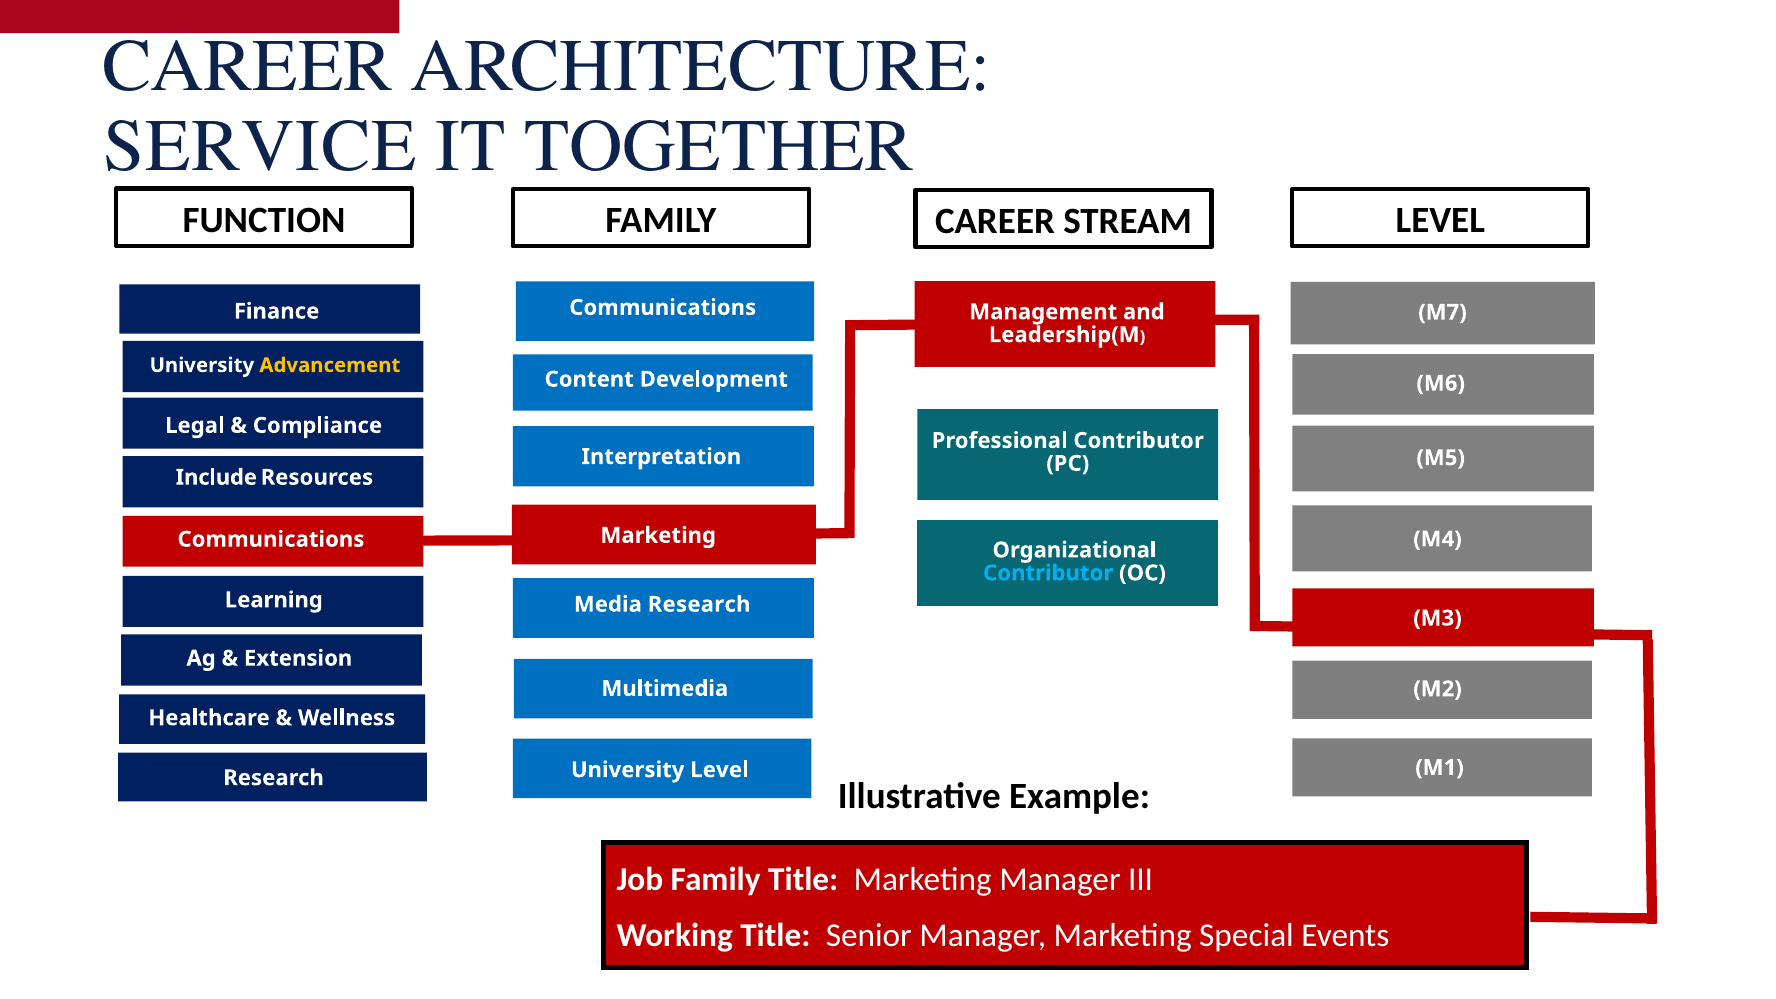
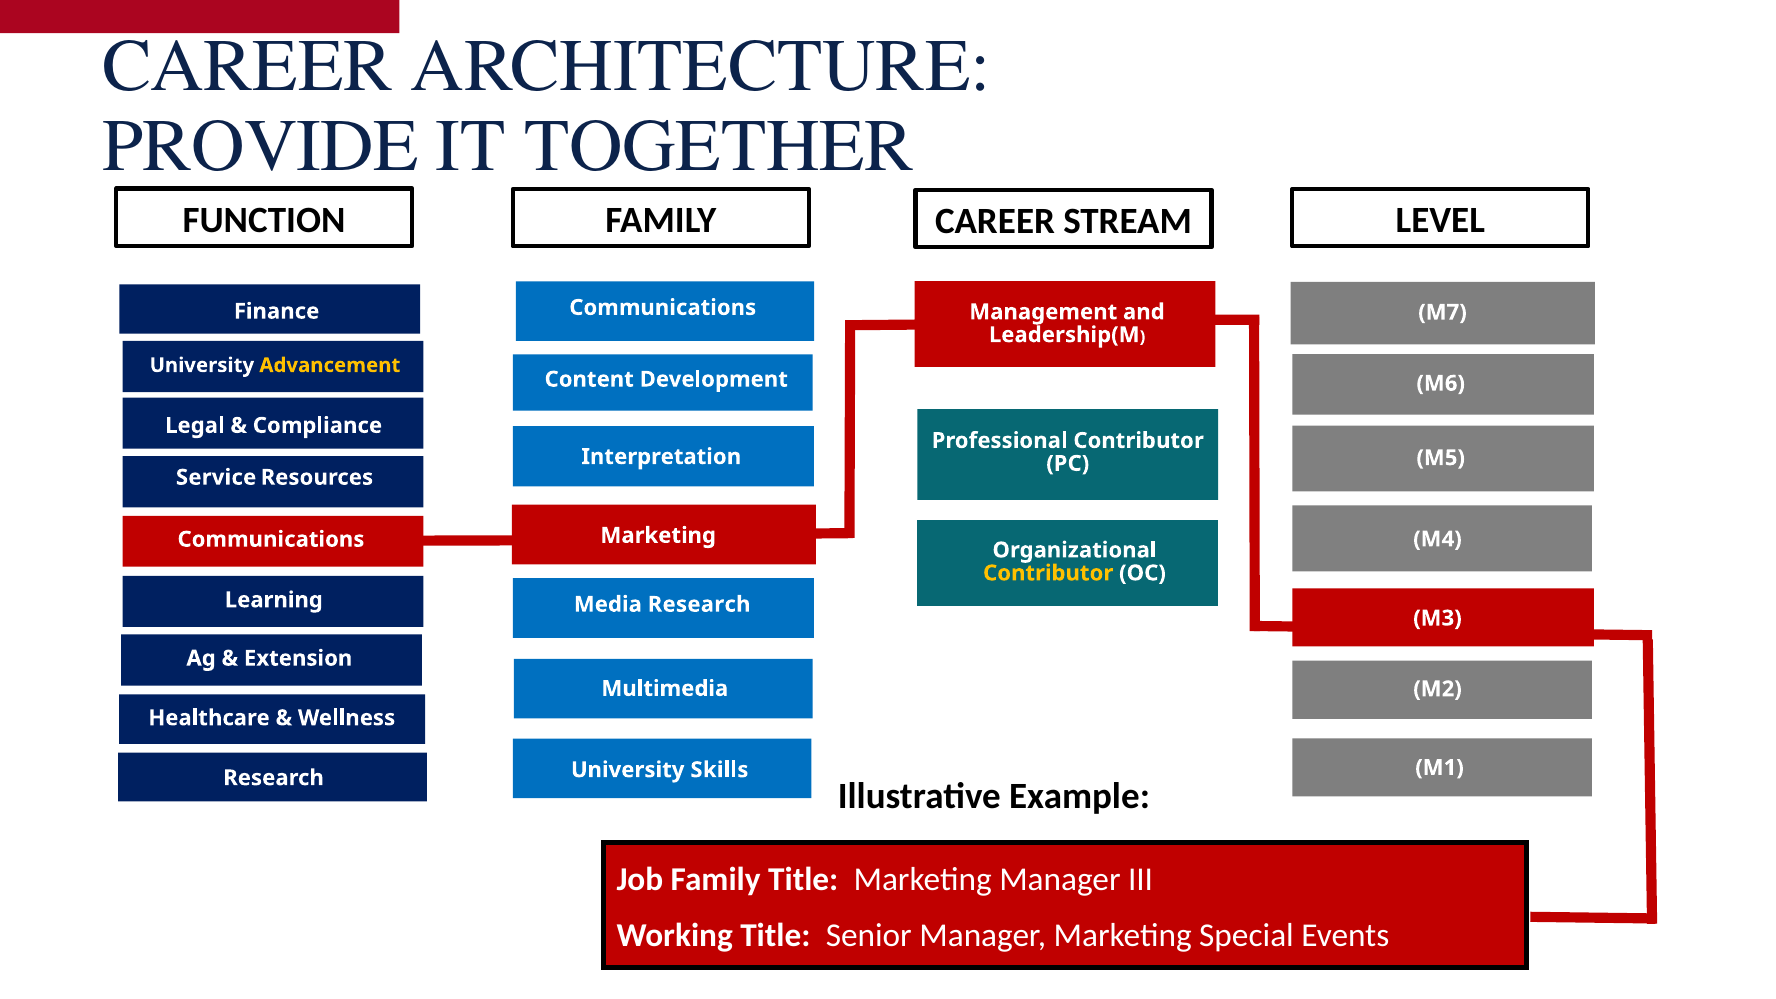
SERVICE: SERVICE -> PROVIDE (261, 146)
Include: Include -> Service (216, 477)
Contributor colour: light blue -> yellow (1048, 573)
University Level: Level -> Skills (719, 770)
